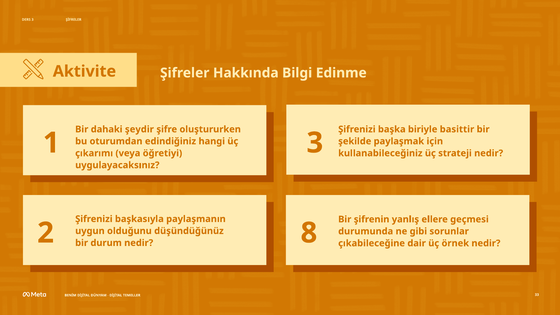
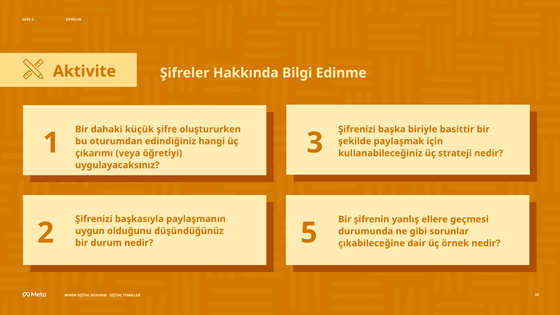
şeydir: şeydir -> küçük (139, 129)
8: 8 -> 5 (309, 233)
